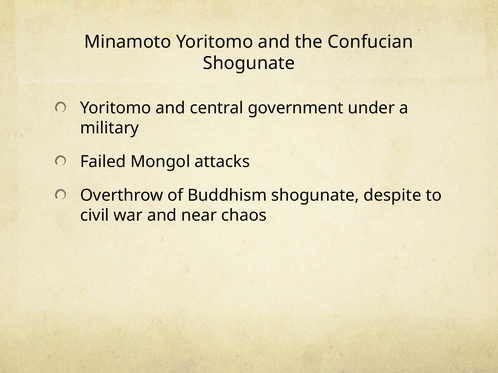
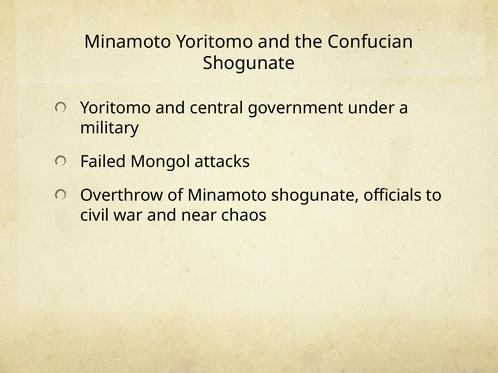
of Buddhism: Buddhism -> Minamoto (227, 196)
despite: despite -> officials (393, 196)
